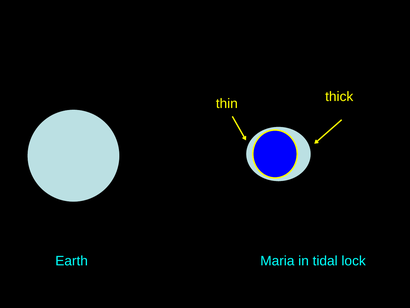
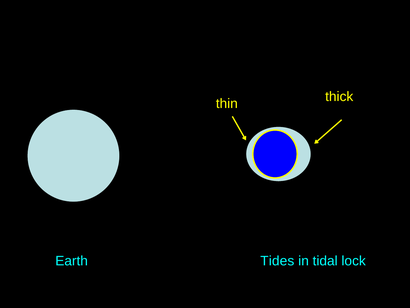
Maria: Maria -> Tides (277, 261)
